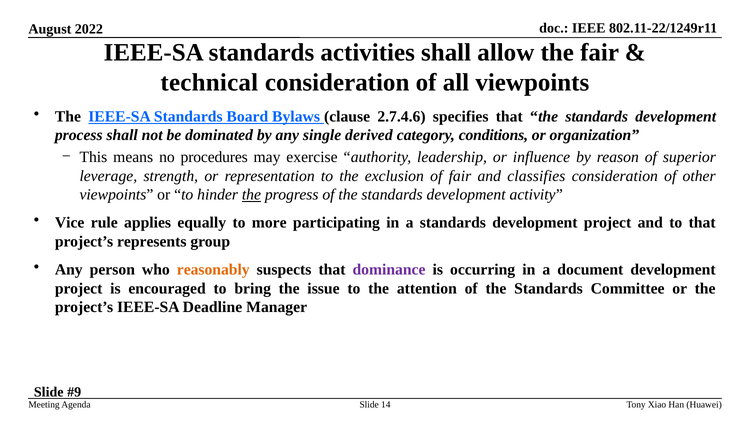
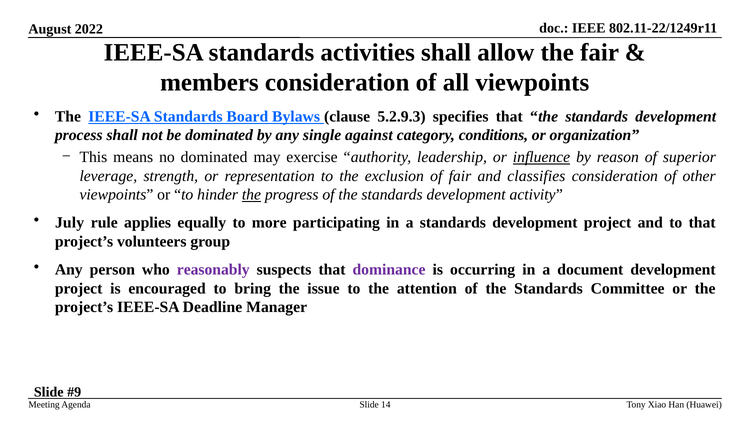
technical: technical -> members (209, 82)
2.7.4.6: 2.7.4.6 -> 5.2.9.3 (401, 116)
derived: derived -> against (369, 135)
no procedures: procedures -> dominated (214, 157)
influence underline: none -> present (542, 157)
Vice: Vice -> July (70, 223)
represents: represents -> volunteers (152, 241)
reasonably colour: orange -> purple (213, 270)
